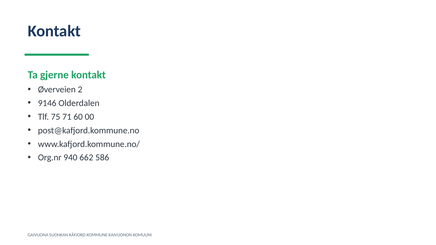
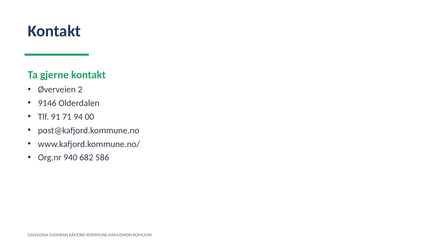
75: 75 -> 91 (56, 117)
60: 60 -> 94 (78, 117)
662: 662 -> 682 (86, 158)
